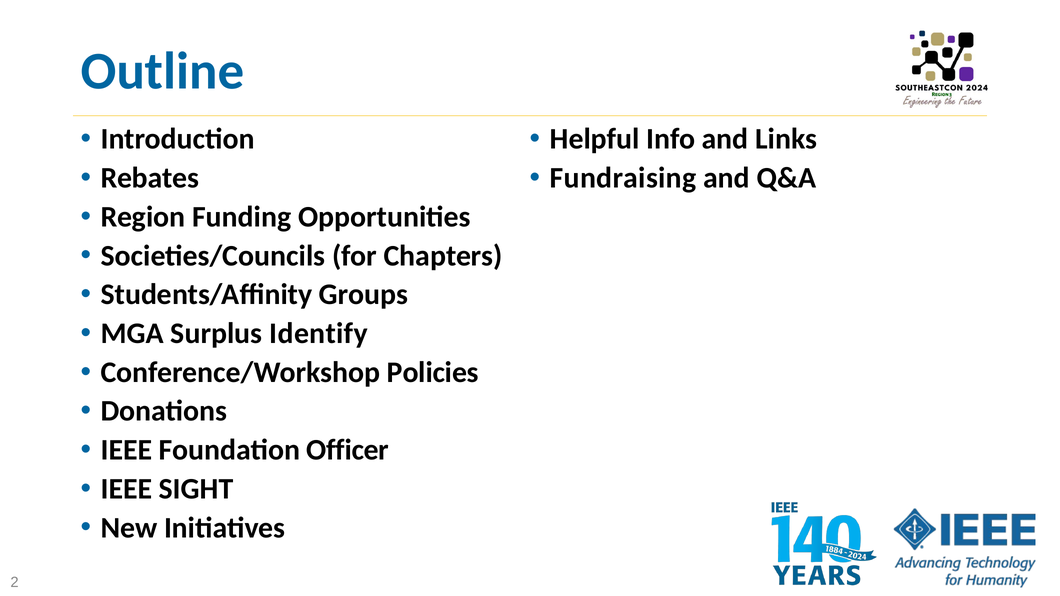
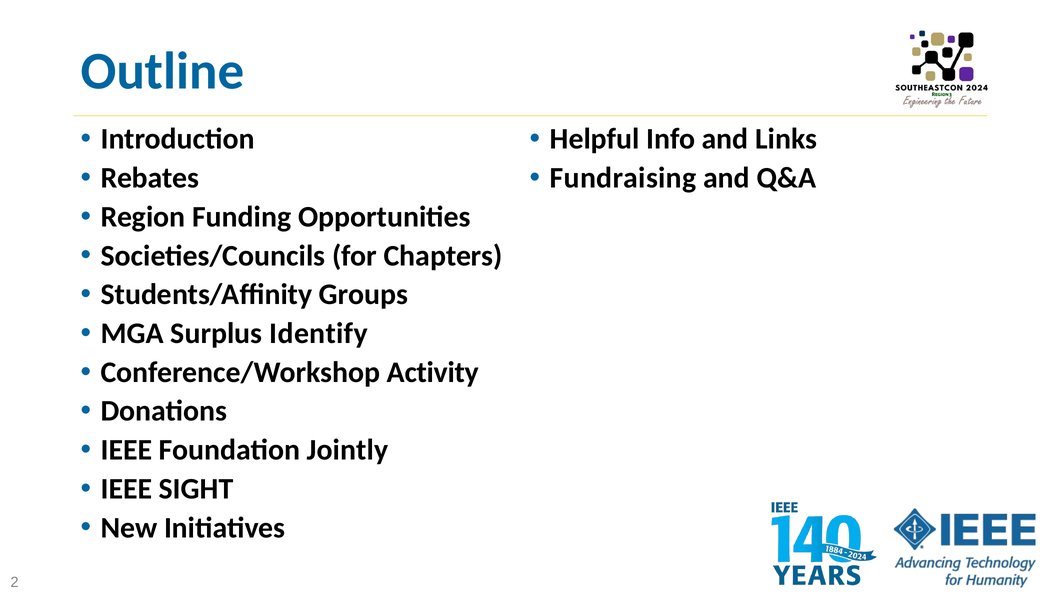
Policies: Policies -> Activity (433, 372)
Officer: Officer -> Jointly (348, 450)
